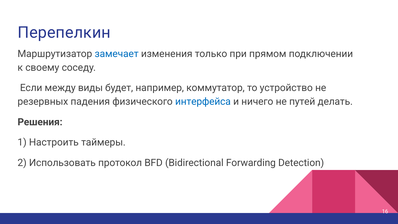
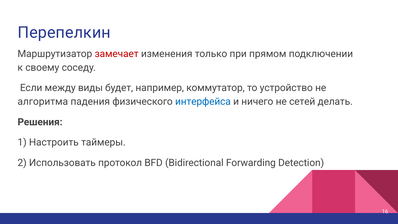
замечает colour: blue -> red (117, 54)
резервных: резервных -> алгоритма (43, 102)
путей: путей -> сетей (302, 102)
